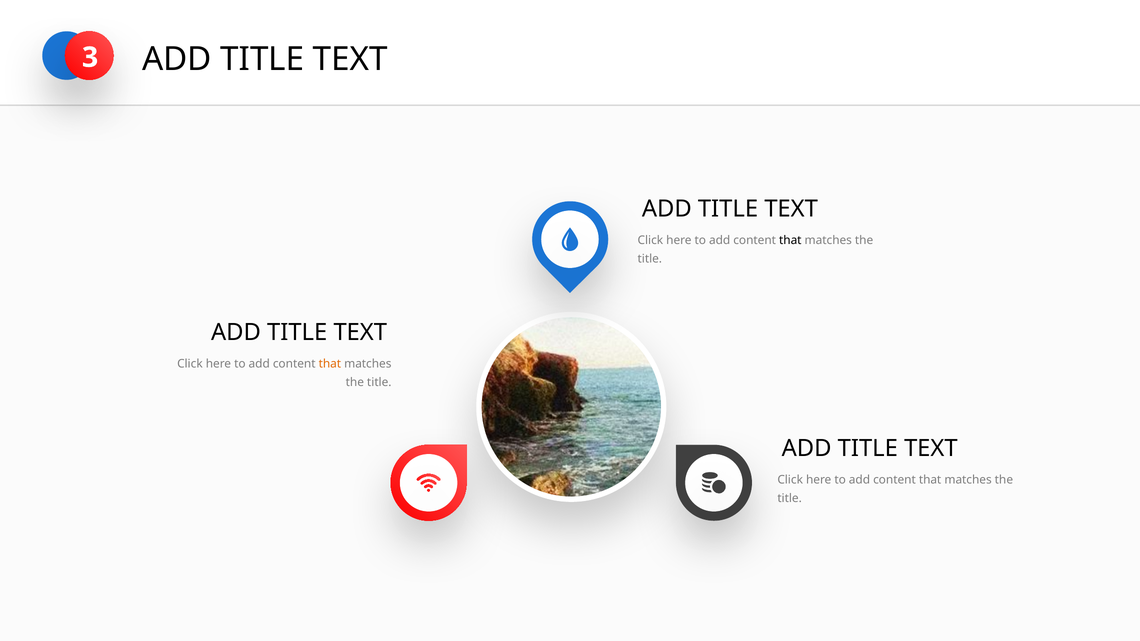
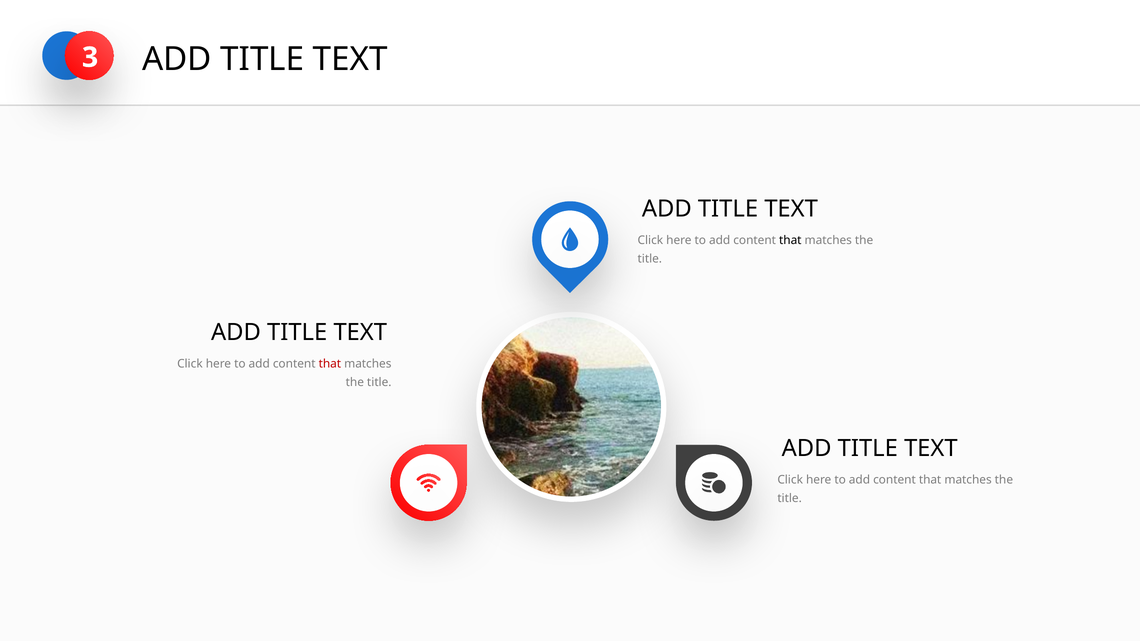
that colour: orange -> red (330, 364)
